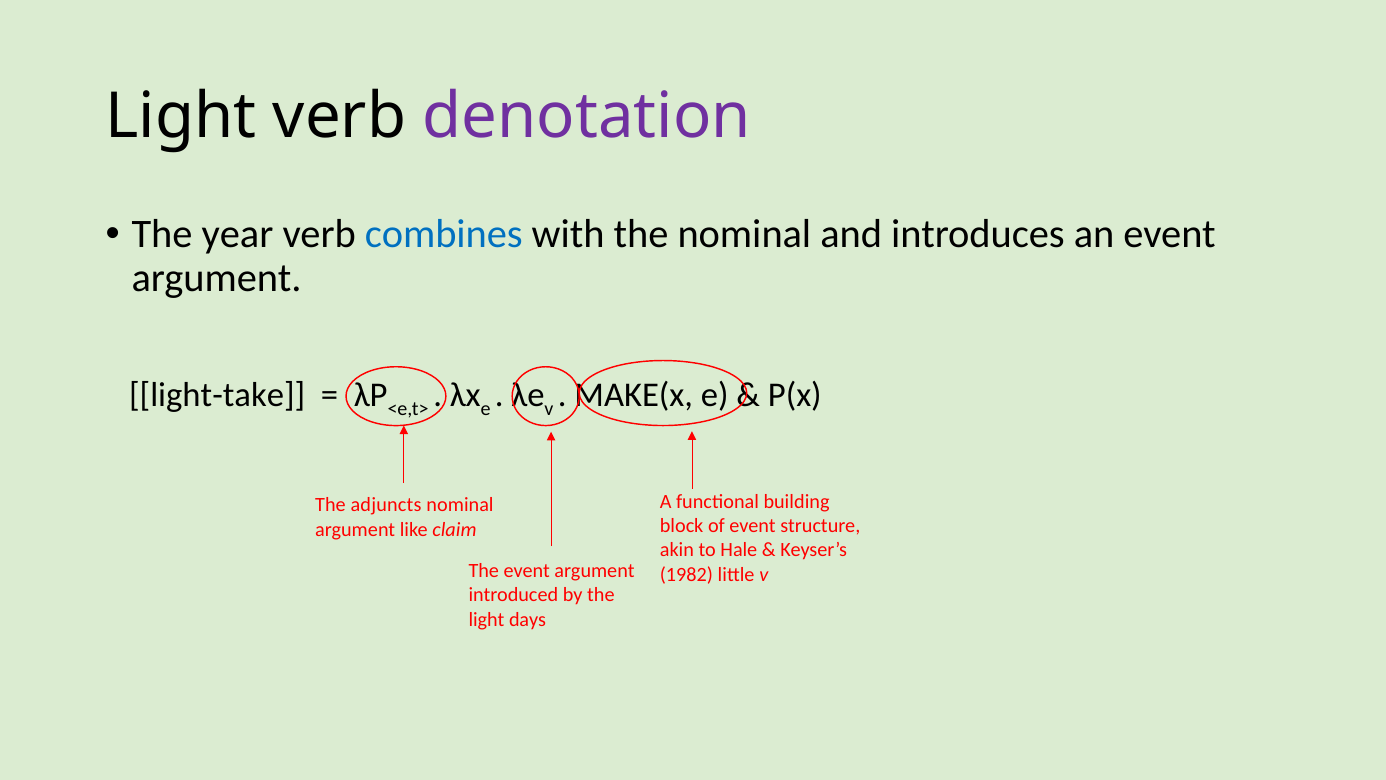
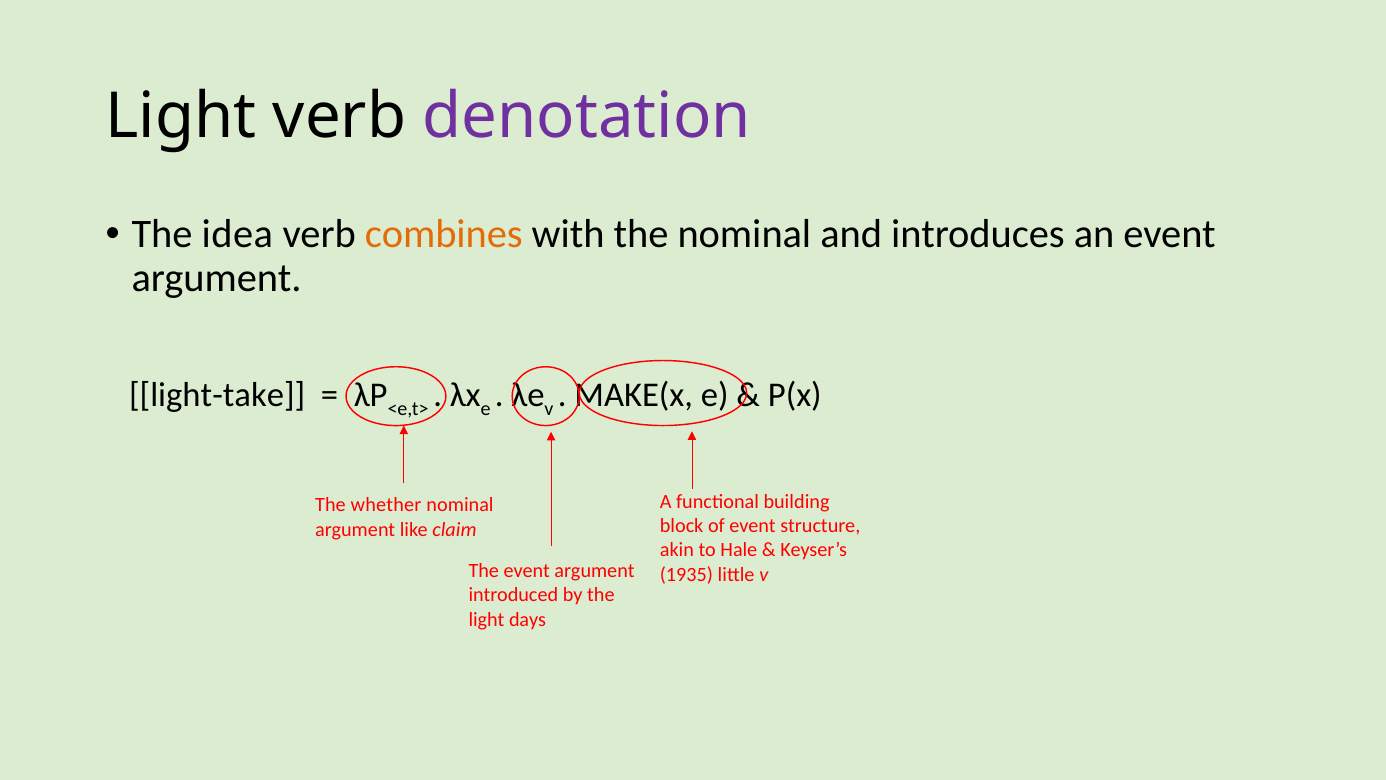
year: year -> idea (237, 234)
combines colour: blue -> orange (444, 234)
adjuncts: adjuncts -> whether (386, 505)
1982: 1982 -> 1935 (686, 574)
